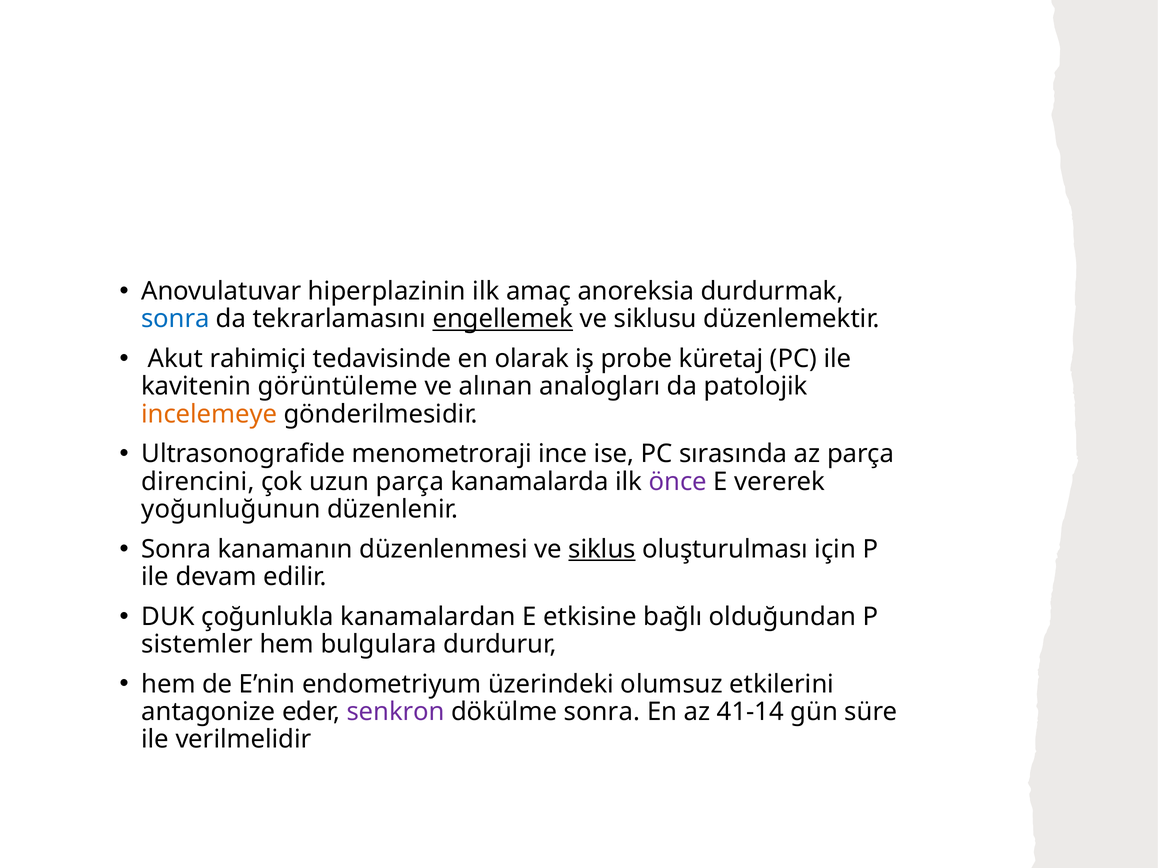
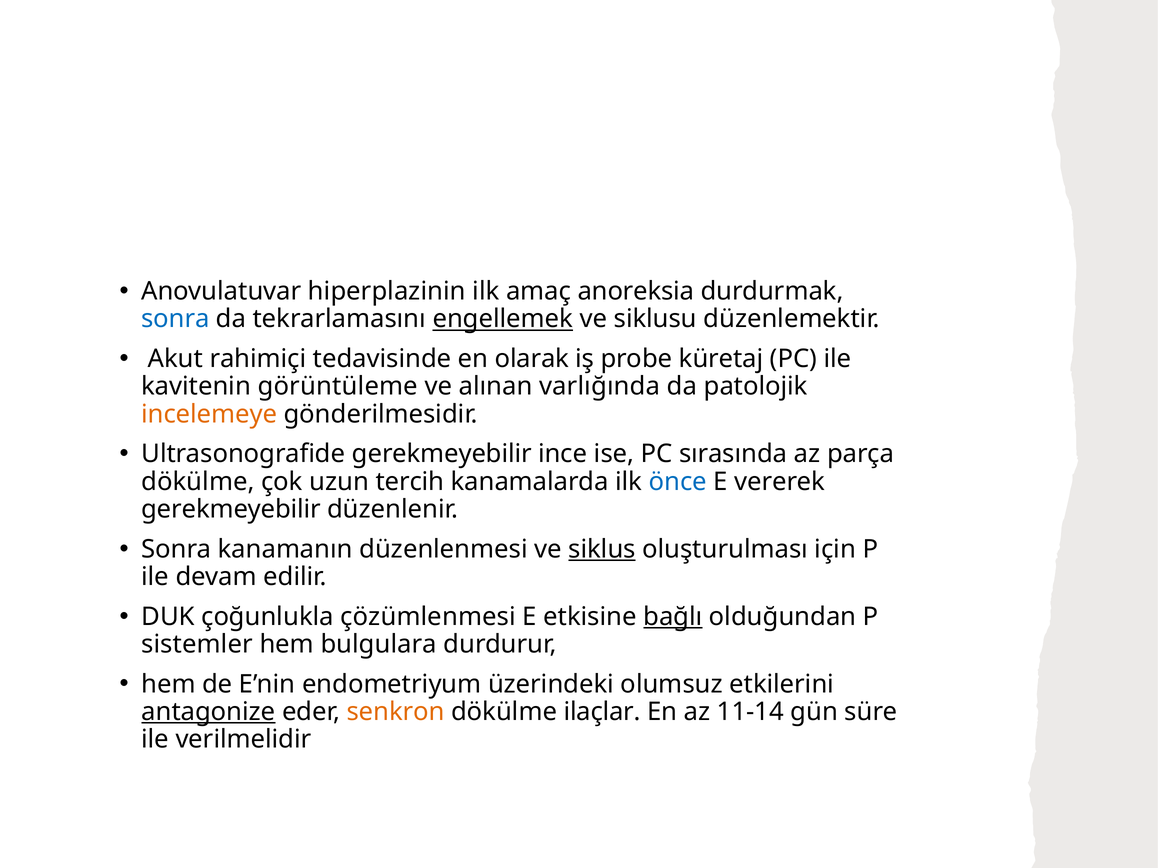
analogları: analogları -> varlığında (600, 387)
Ultrasonografide menometroraji: menometroraji -> gerekmeyebilir (442, 454)
direncini: direncini -> dökülme (198, 482)
uzun parça: parça -> tercih (410, 482)
önce colour: purple -> blue (678, 482)
yoğunluğunun: yoğunluğunun -> gerekmeyebilir (231, 510)
kanamalardan: kanamalardan -> çözümlenmesi (428, 617)
bağlı underline: none -> present (673, 617)
antagonize underline: none -> present (208, 712)
senkron colour: purple -> orange (396, 712)
dökülme sonra: sonra -> ilaçlar (602, 712)
41-14: 41-14 -> 11-14 (750, 712)
